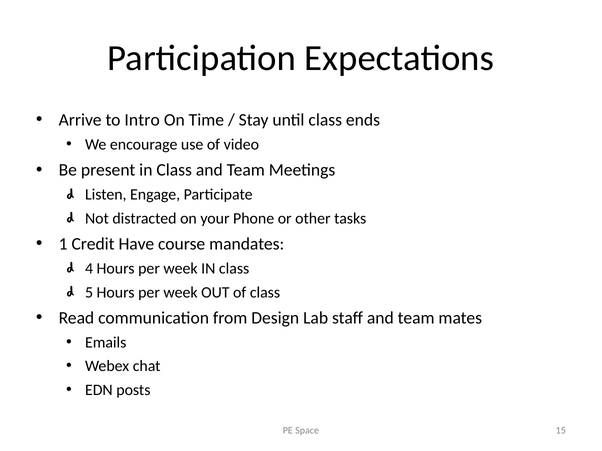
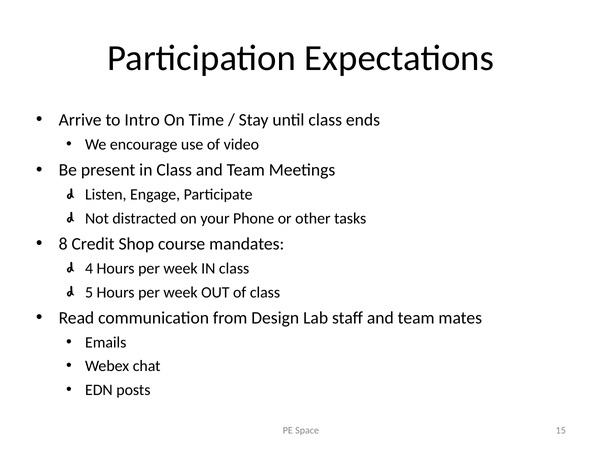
1: 1 -> 8 (63, 244)
Have: Have -> Shop (136, 244)
